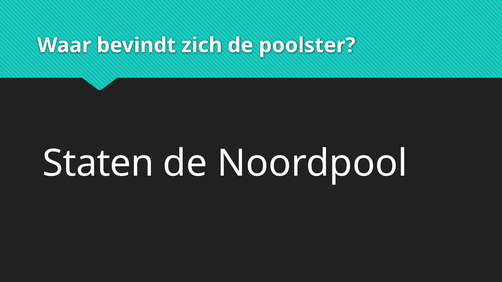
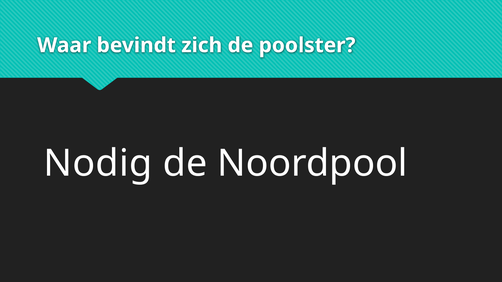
Staten: Staten -> Nodig (98, 164)
